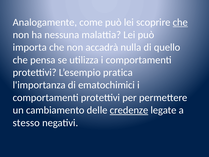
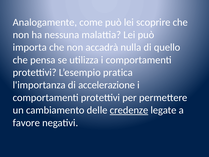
che underline: present -> none (180, 22)
ematochimici: ematochimici -> accelerazione (107, 85)
stesso: stesso -> favore (26, 123)
